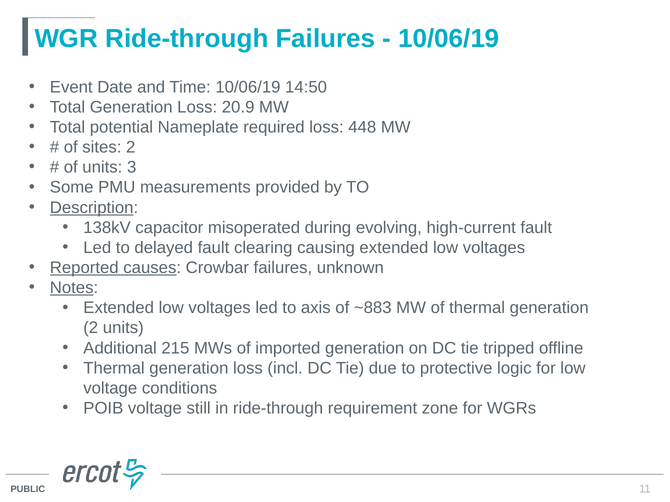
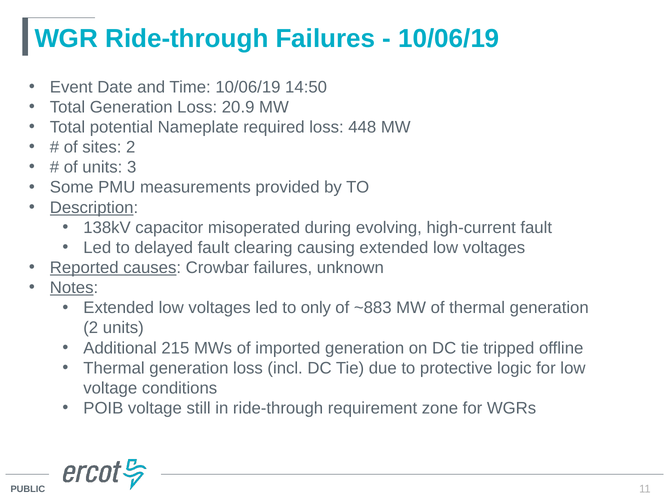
axis: axis -> only (316, 308)
